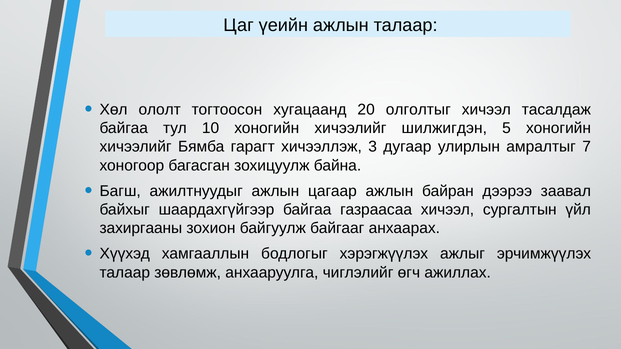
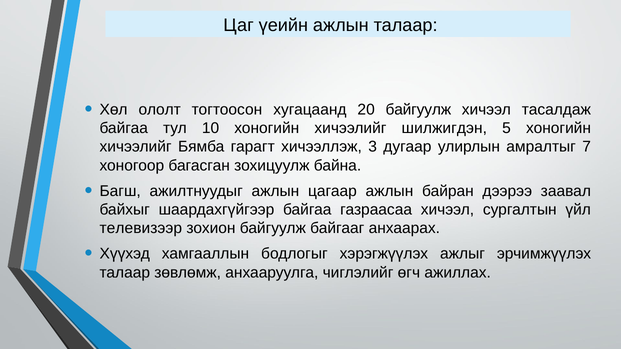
20 олголтыг: олголтыг -> байгуулж (418, 110)
захиргааны: захиргааны -> телевизээр (141, 228)
